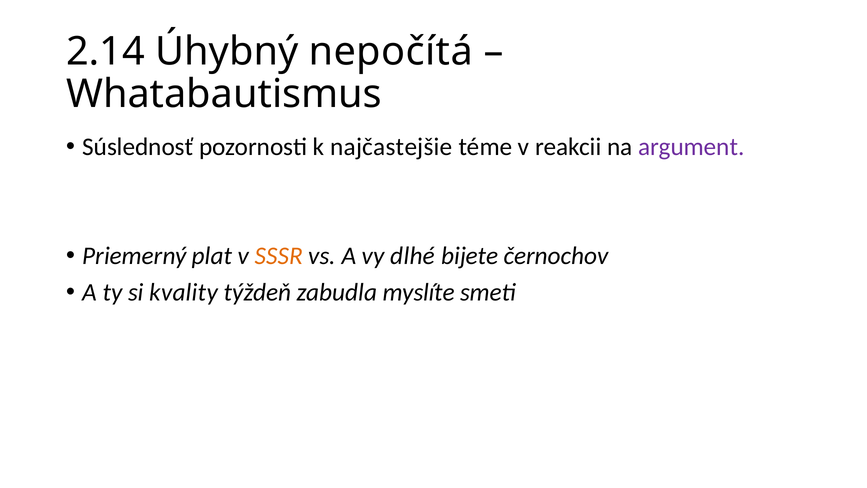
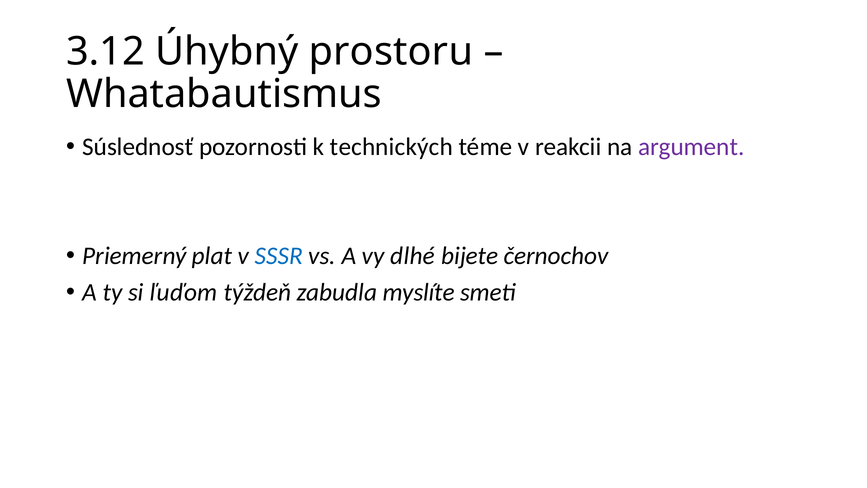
2.14: 2.14 -> 3.12 (105, 51)
nepočítá: nepočítá -> prostoru (391, 51)
najčastejšie: najčastejšie -> technických (391, 147)
SSSR colour: orange -> blue (279, 256)
kvality: kvality -> ľuďom (184, 292)
